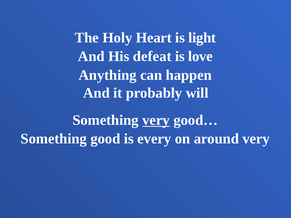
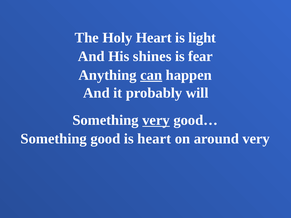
defeat: defeat -> shines (152, 56)
love: love -> fear (200, 56)
can underline: none -> present (151, 75)
is every: every -> heart (154, 139)
